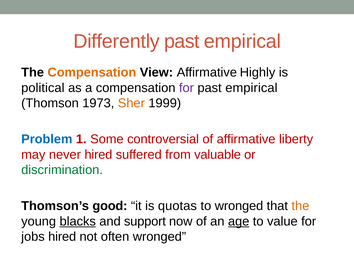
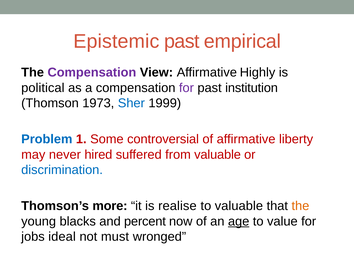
Differently: Differently -> Epistemic (116, 41)
Compensation colour: orange -> purple (92, 72)
empirical: empirical -> institution (252, 88)
Sher colour: orange -> blue (131, 103)
discrimination colour: green -> blue (62, 170)
good: good -> more (110, 205)
quotas: quotas -> realise (177, 205)
to wronged: wronged -> valuable (239, 205)
blacks underline: present -> none (78, 221)
support: support -> percent (145, 221)
jobs hired: hired -> ideal (62, 236)
often: often -> must (115, 236)
